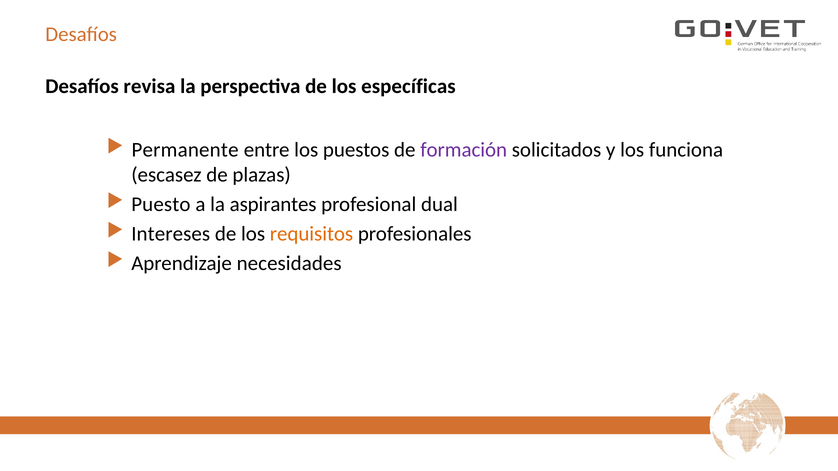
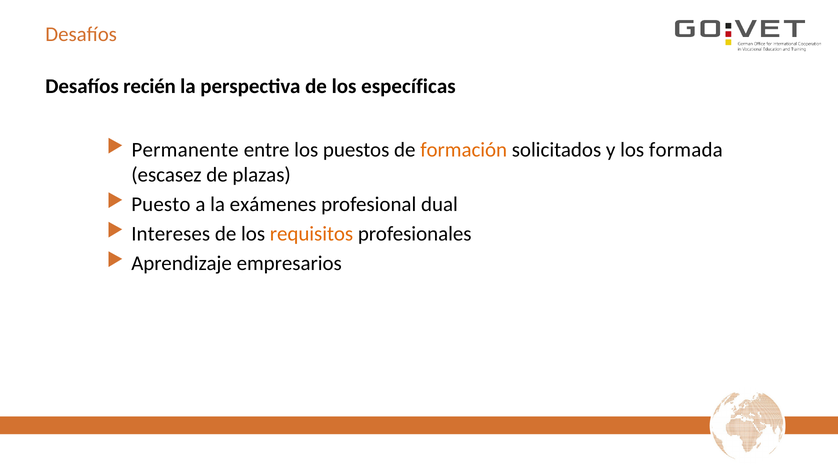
revisa: revisa -> recién (150, 86)
formación colour: purple -> orange (464, 150)
funciona: funciona -> formada (686, 150)
aspirantes: aspirantes -> exámenes (273, 204)
necesidades: necesidades -> empresarios (289, 263)
